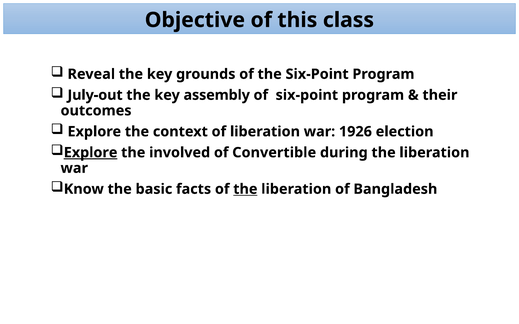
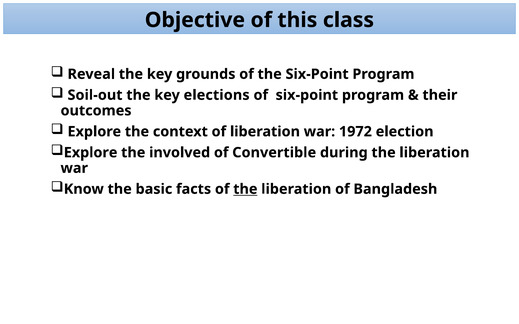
July-out: July-out -> Soil-out (95, 95)
assembly: assembly -> elections (217, 95)
1926: 1926 -> 1972 (355, 132)
Explore underline: present -> none (91, 153)
